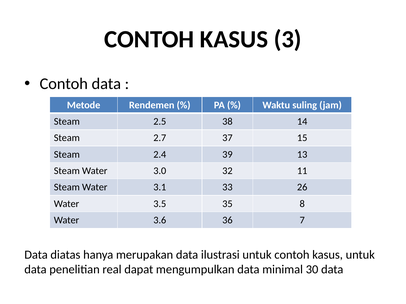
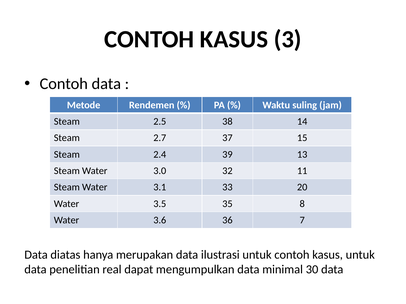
26: 26 -> 20 (302, 188)
